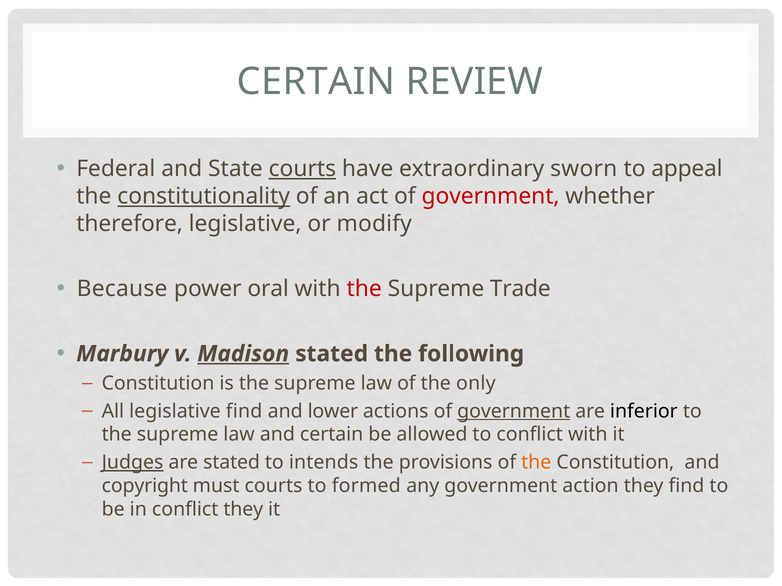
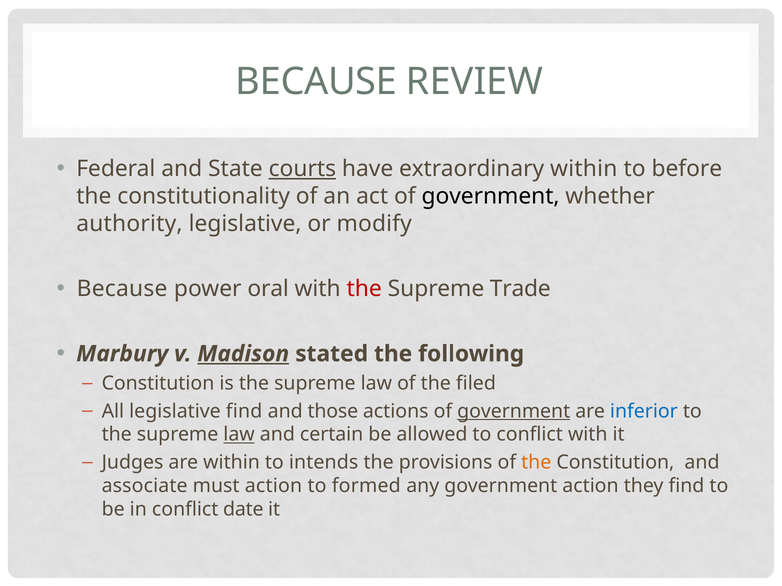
CERTAIN: CERTAIN -> BECAUSE (316, 82)
extraordinary sworn: sworn -> within (584, 169)
appeal: appeal -> before (687, 169)
constitutionality underline: present -> none (204, 196)
government colour: red -> black (491, 196)
therefore: therefore -> authority (129, 224)
only: only -> filed (476, 384)
lower: lower -> those (333, 411)
inferior colour: black -> blue (644, 411)
law underline: none -> present (239, 435)
Judges underline: present -> none (133, 463)
are stated: stated -> within (232, 463)
copyright: copyright -> associate (145, 486)
must courts: courts -> action (273, 486)
conflict they: they -> date (243, 510)
